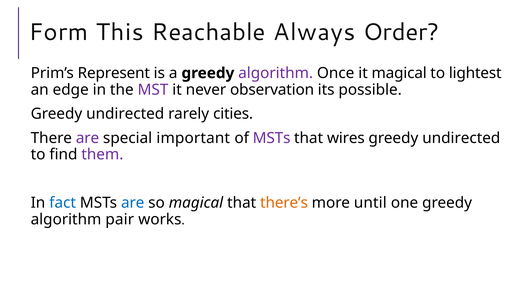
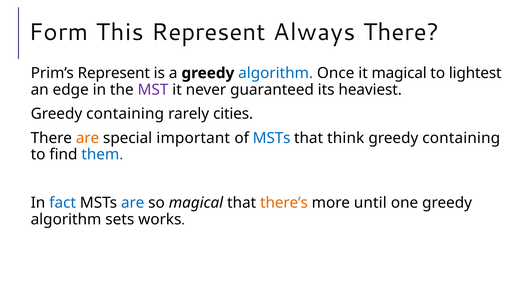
This Reachable: Reachable -> Represent (208, 32)
Always Order: Order -> There (401, 32)
algorithm colour: purple -> blue (276, 73)
observation: observation -> guaranteed (272, 90)
possible: possible -> heaviest (370, 90)
undirected: undirected -> containing (125, 114)
are colour: purple -> orange (88, 138)
MSTs colour: purple -> blue (272, 138)
wires: wires -> think (346, 138)
undirected: undirected -> containing (461, 138)
them colour: purple -> blue (102, 155)
pair: pair -> sets (120, 220)
